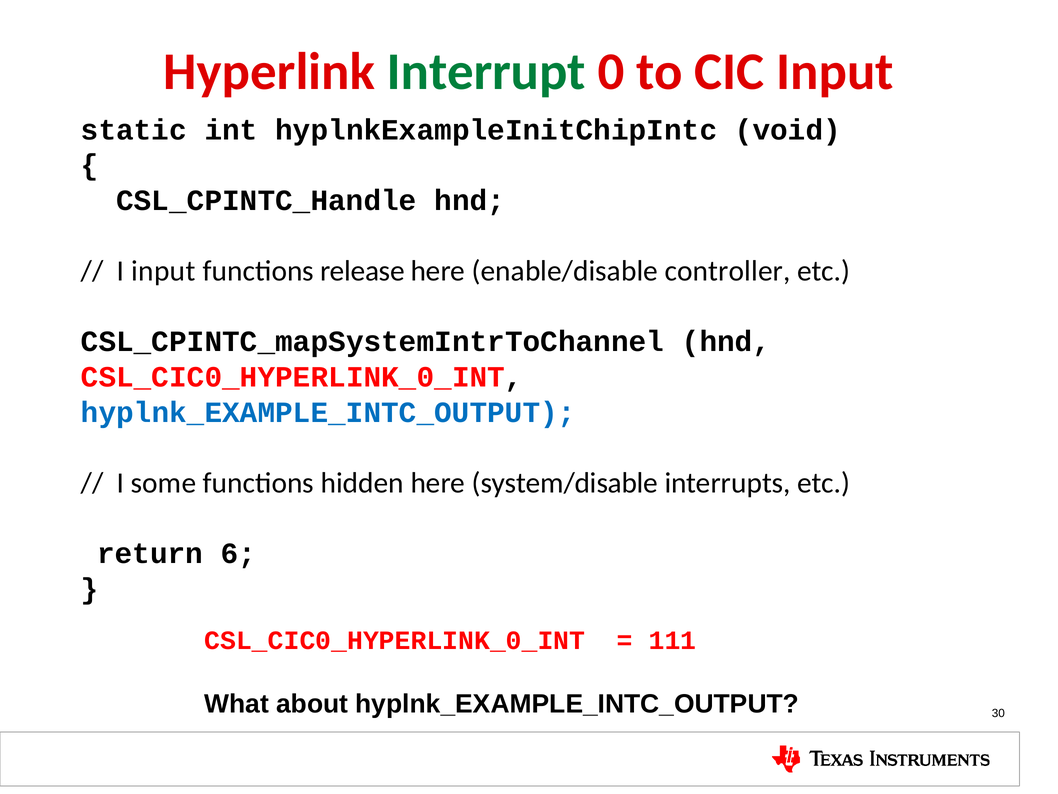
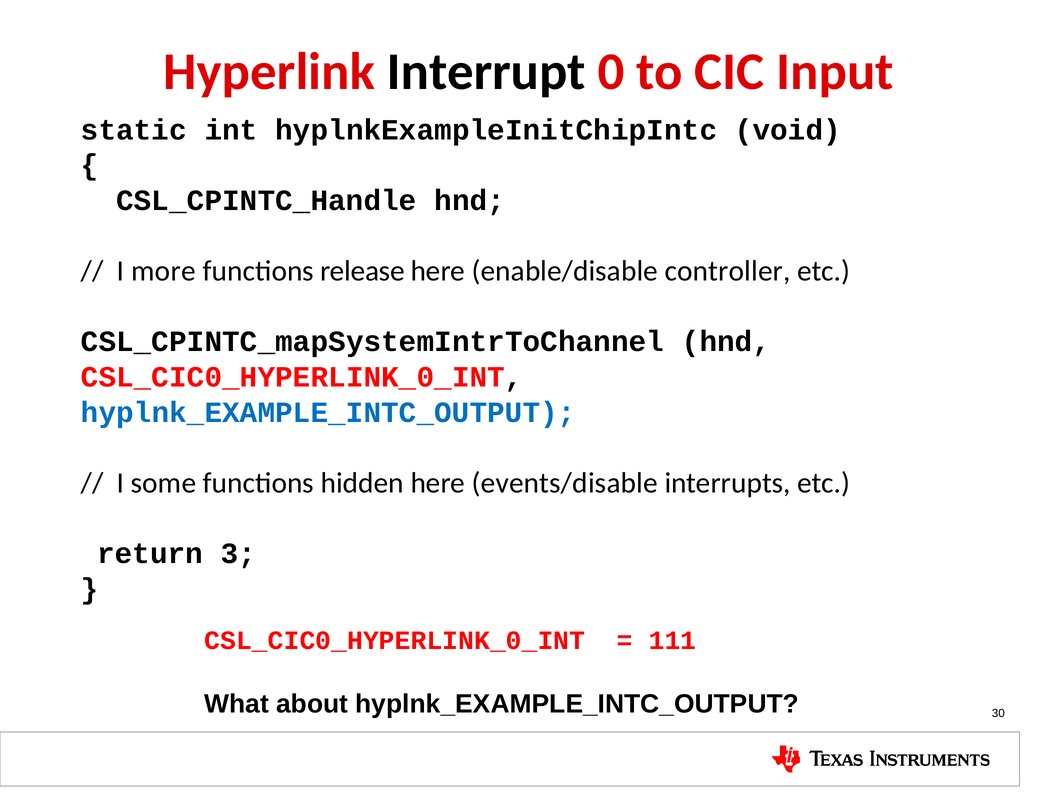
Interrupt colour: green -> black (486, 72)
I input: input -> more (163, 271)
system/disable: system/disable -> events/disable (565, 483)
6: 6 -> 3 (238, 553)
